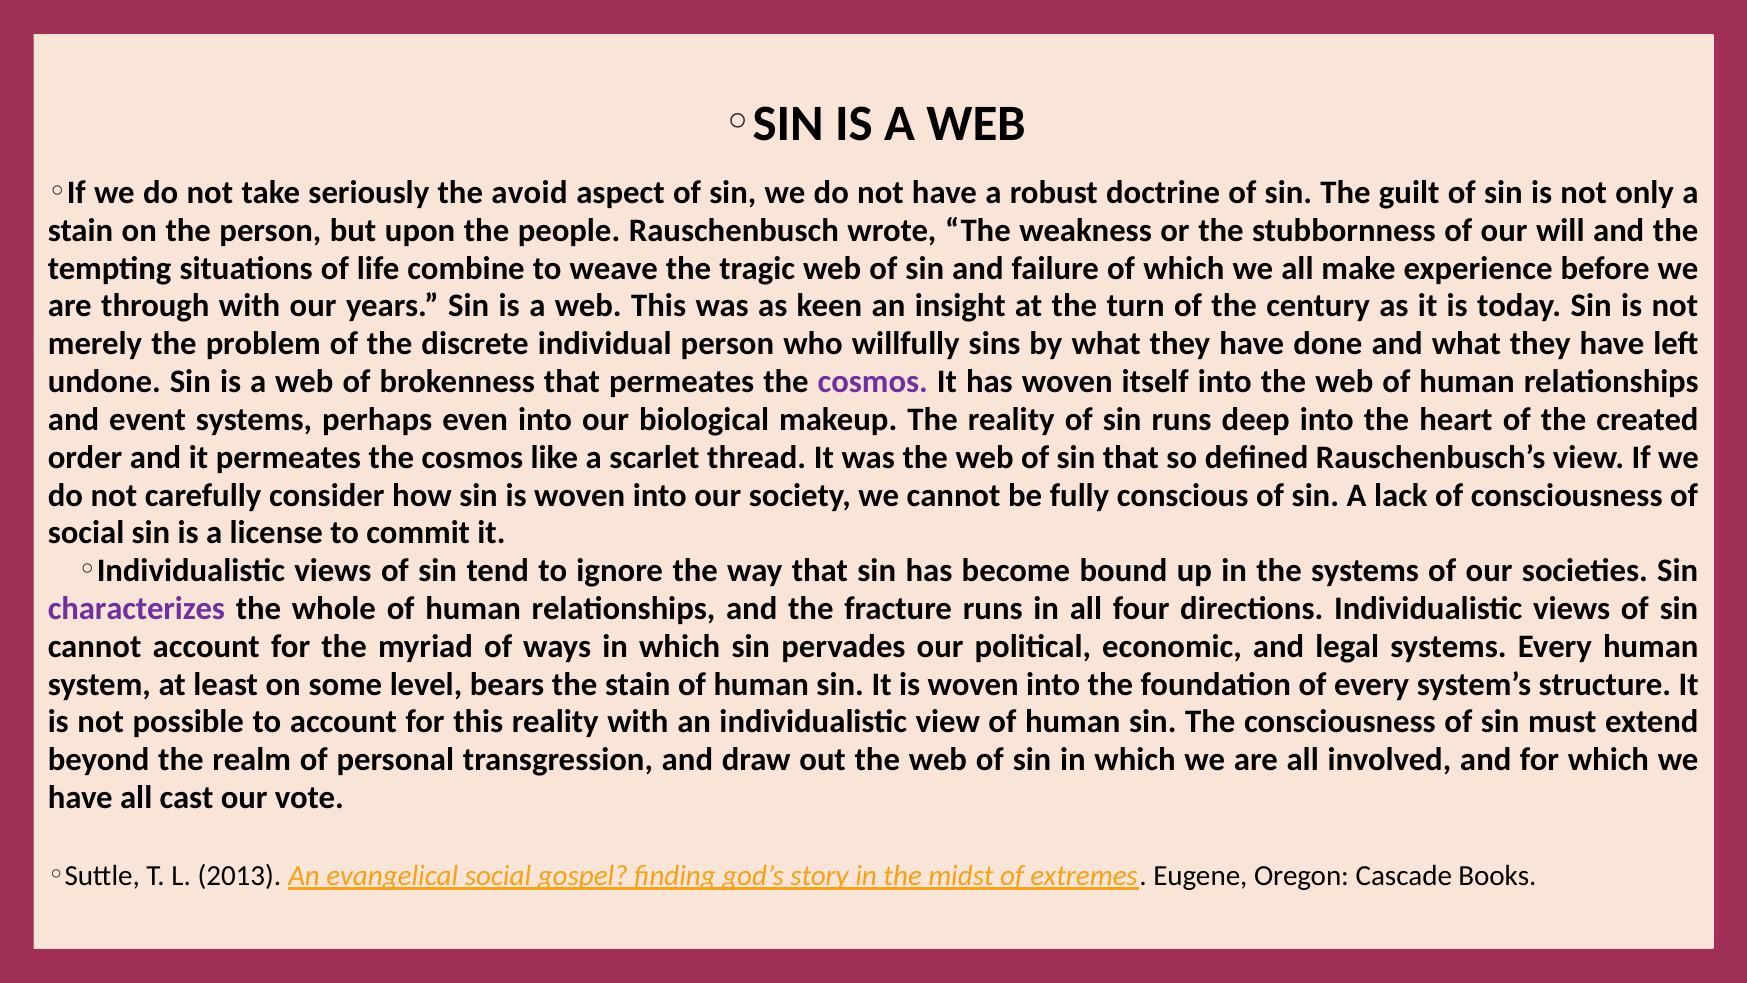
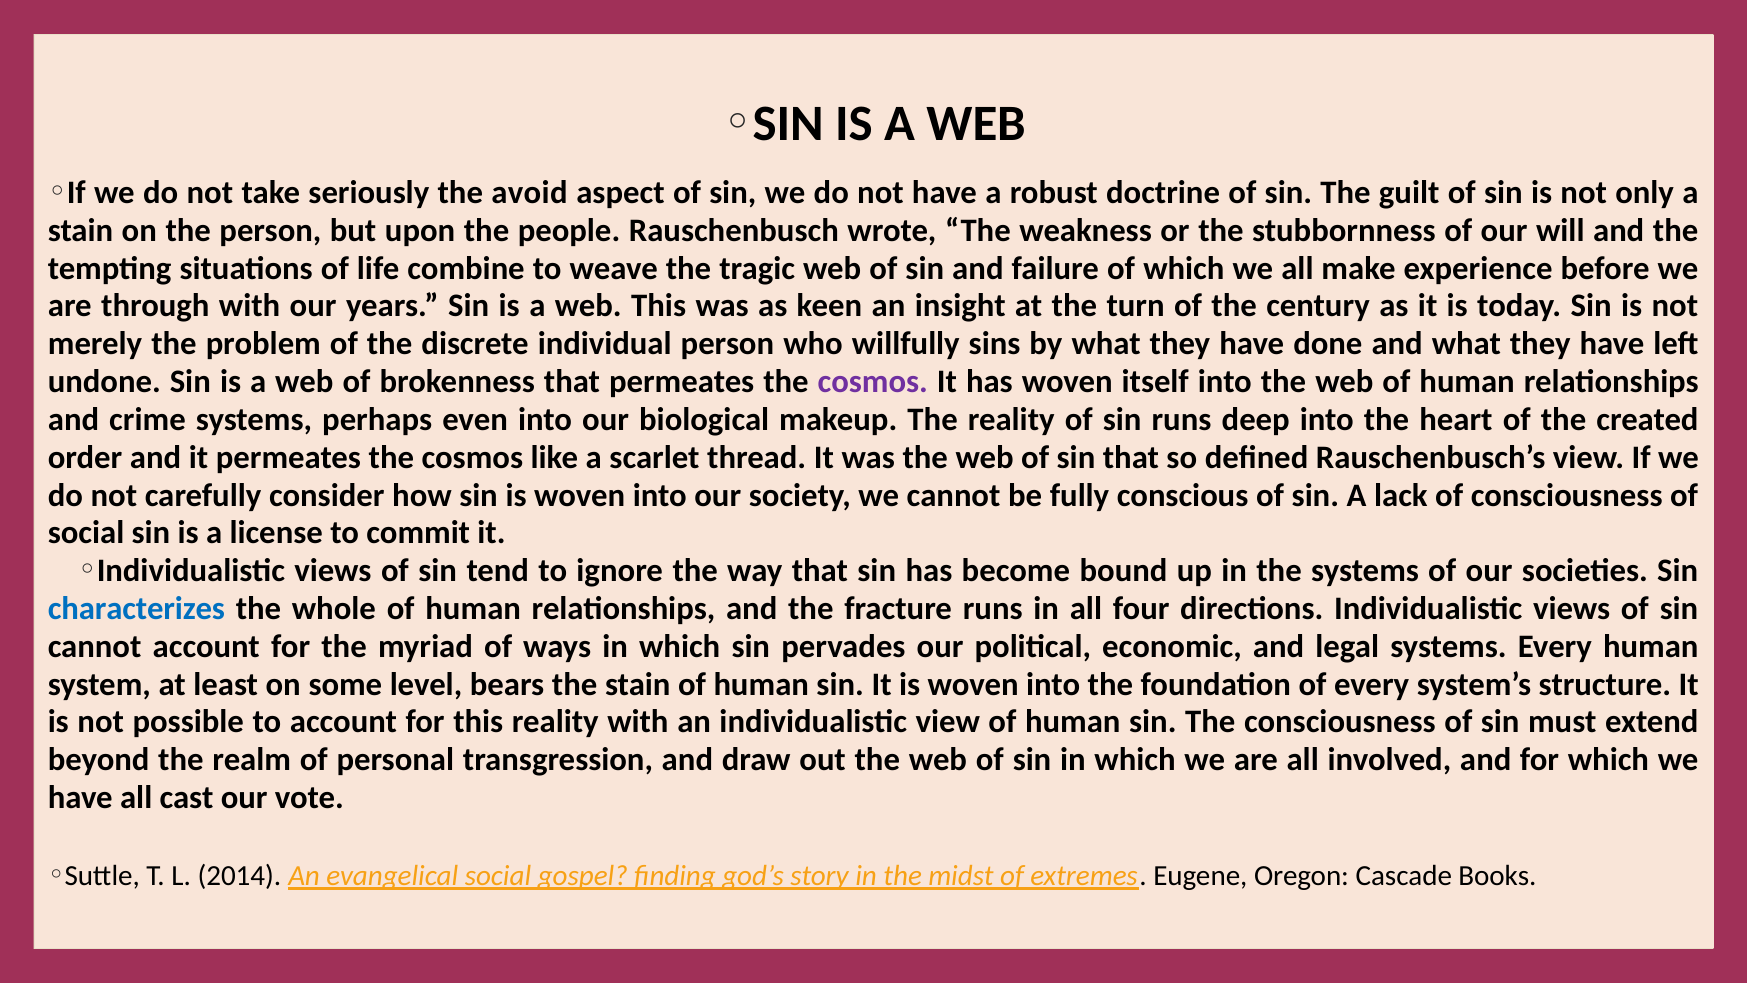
event: event -> crime (147, 419)
characterizes colour: purple -> blue (136, 609)
2013: 2013 -> 2014 (239, 875)
